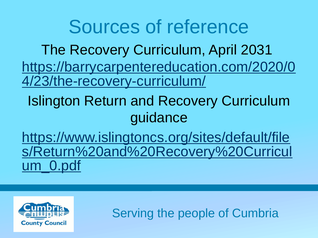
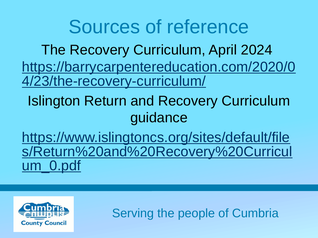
2031: 2031 -> 2024 (257, 50)
